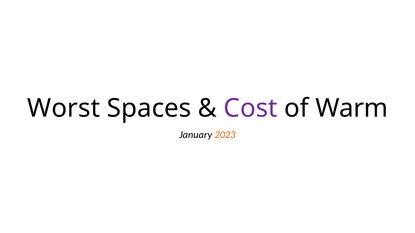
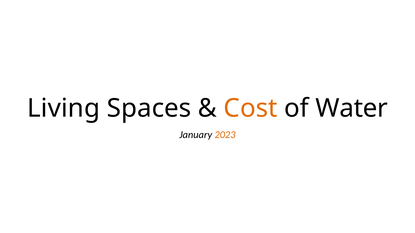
Worst: Worst -> Living (64, 109)
Cost colour: purple -> orange (251, 109)
Warm: Warm -> Water (352, 109)
